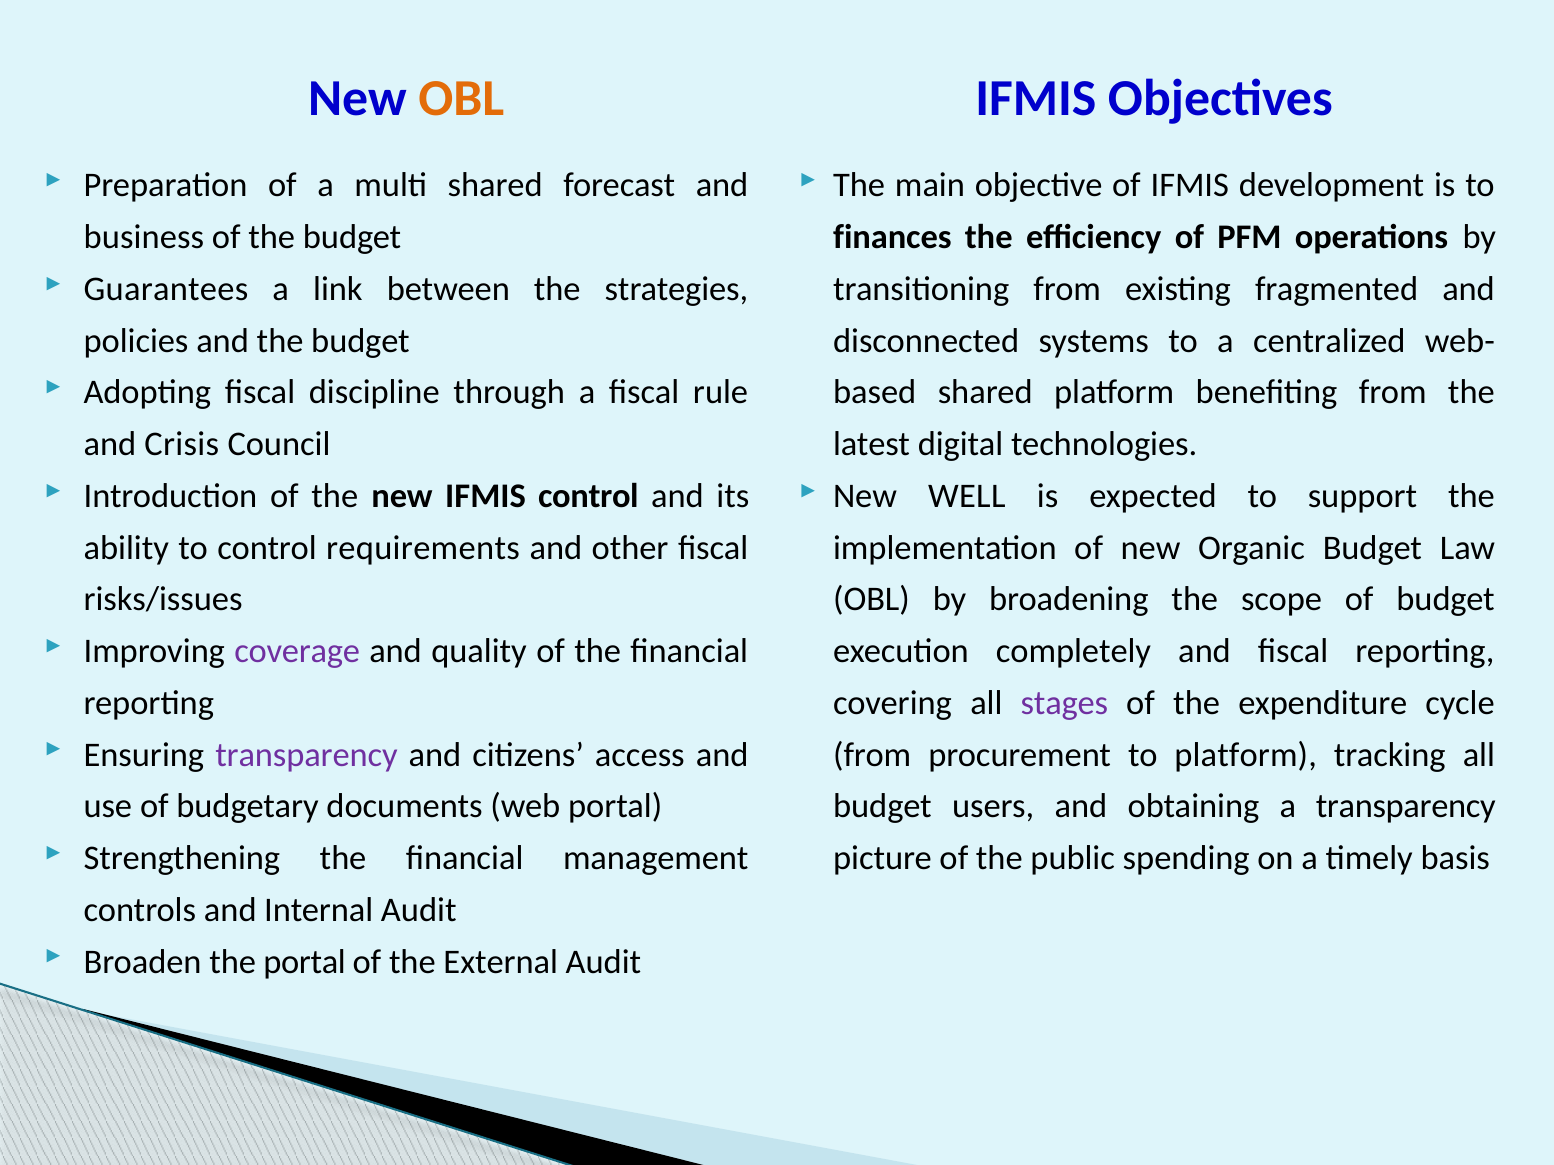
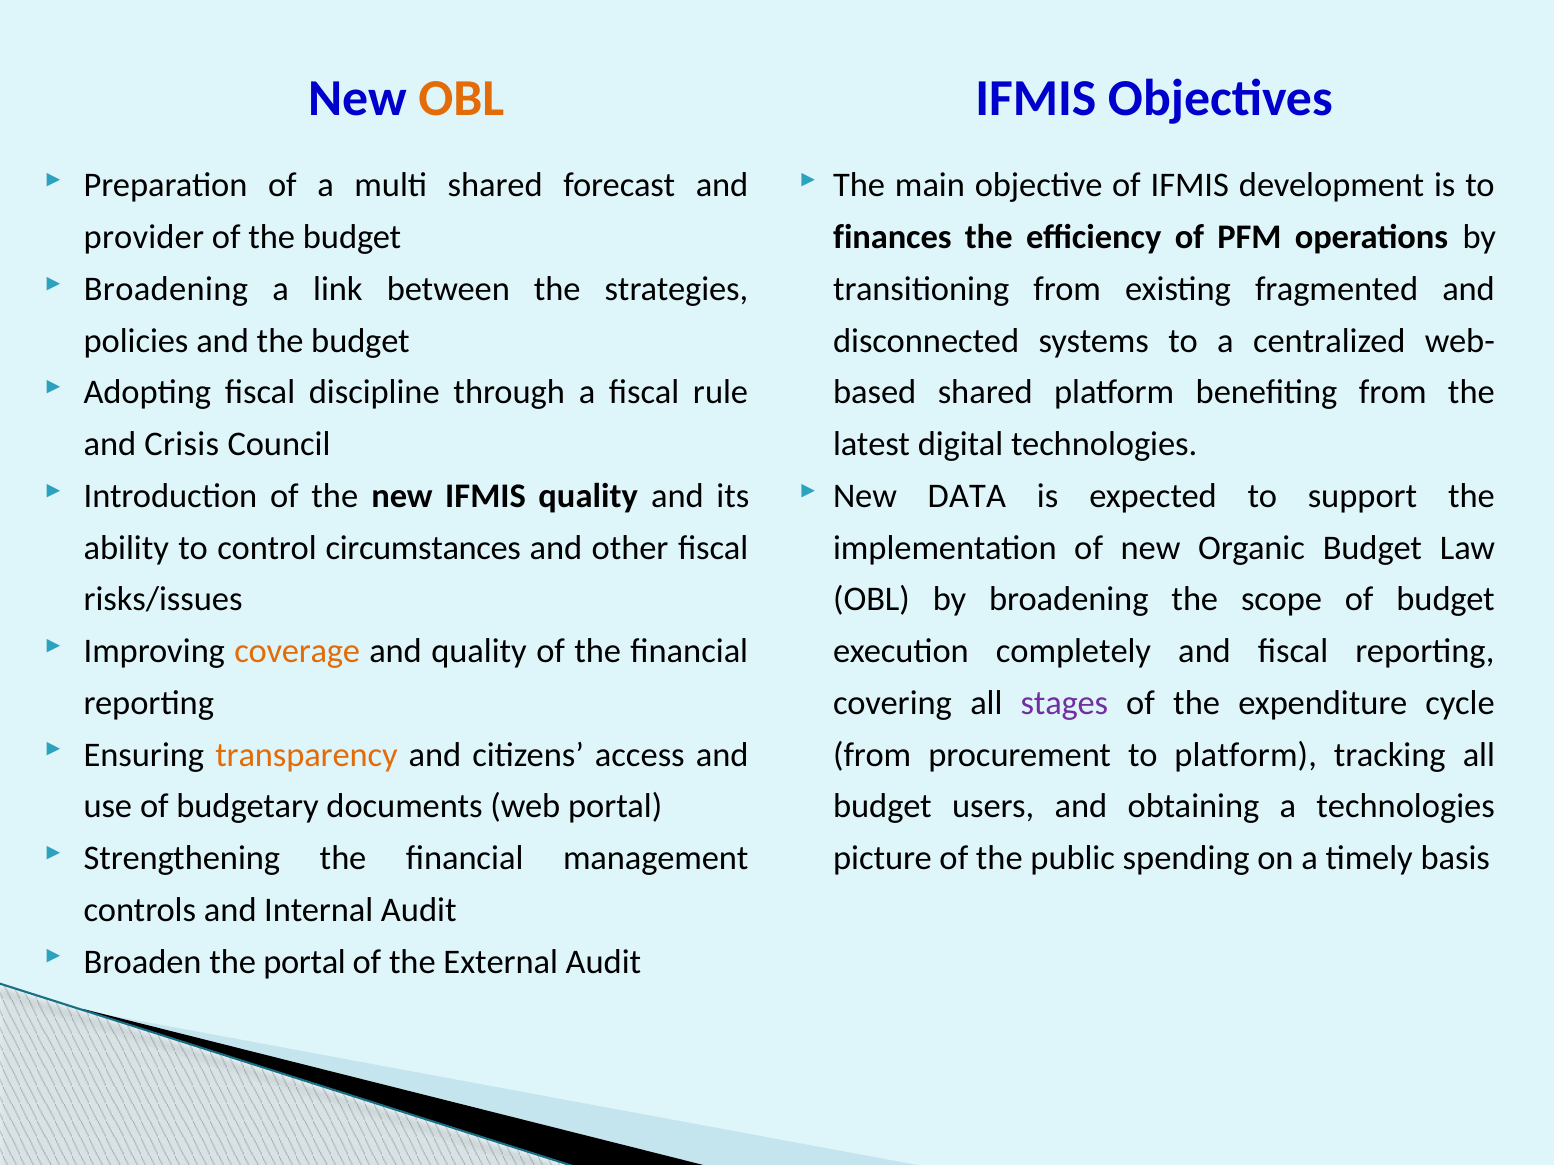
business: business -> provider (144, 237)
Guarantees: Guarantees -> Broadening (166, 289)
IFMIS control: control -> quality (588, 496)
WELL: WELL -> DATA (967, 496)
requirements: requirements -> circumstances (423, 548)
coverage colour: purple -> orange (297, 652)
transparency colour: purple -> orange (306, 755)
a transparency: transparency -> technologies (1406, 807)
